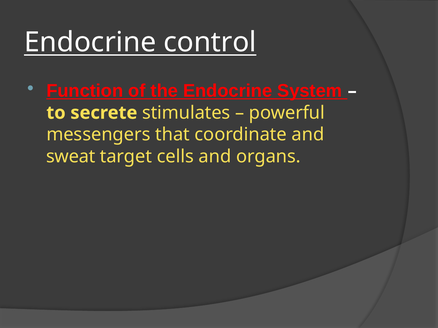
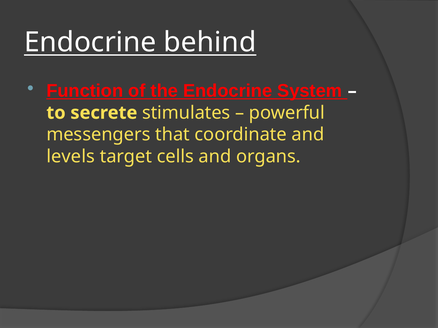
control: control -> behind (210, 42)
sweat: sweat -> levels (71, 157)
